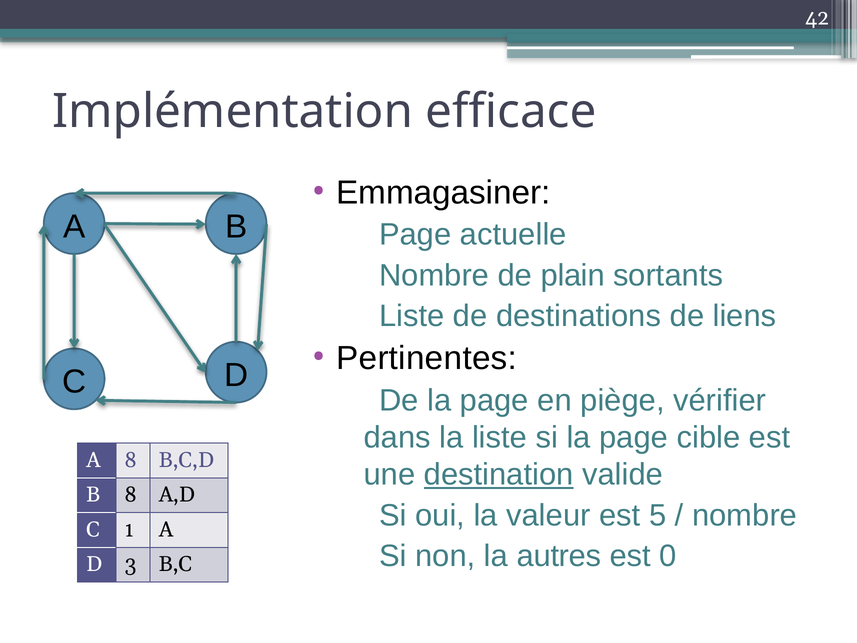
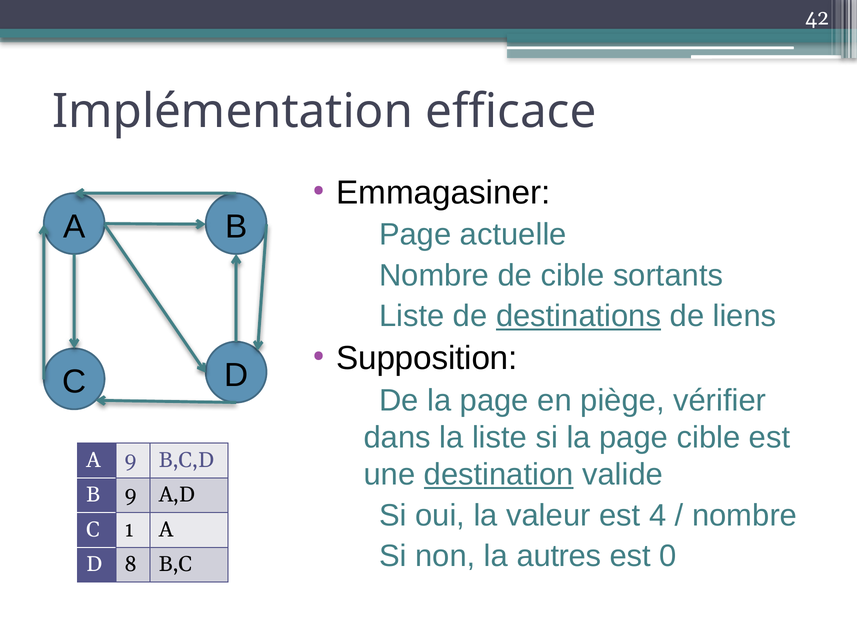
de plain: plain -> cible (573, 275)
destinations underline: none -> present (579, 316)
Pertinentes: Pertinentes -> Supposition (427, 358)
A 8: 8 -> 9 (131, 460)
B 8: 8 -> 9 (131, 495)
5: 5 -> 4 (658, 515)
3: 3 -> 8 (131, 564)
